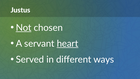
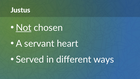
heart underline: present -> none (68, 43)
